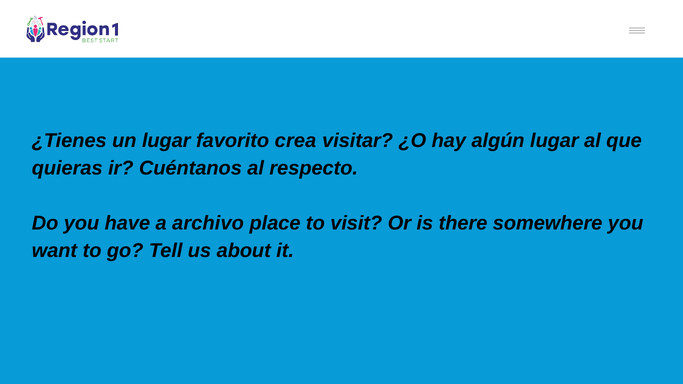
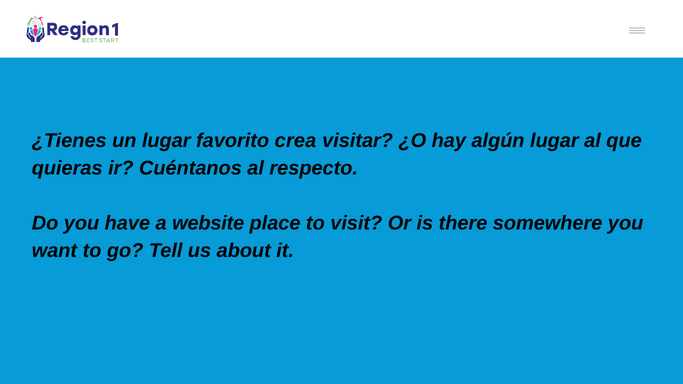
archivo: archivo -> website (208, 223)
